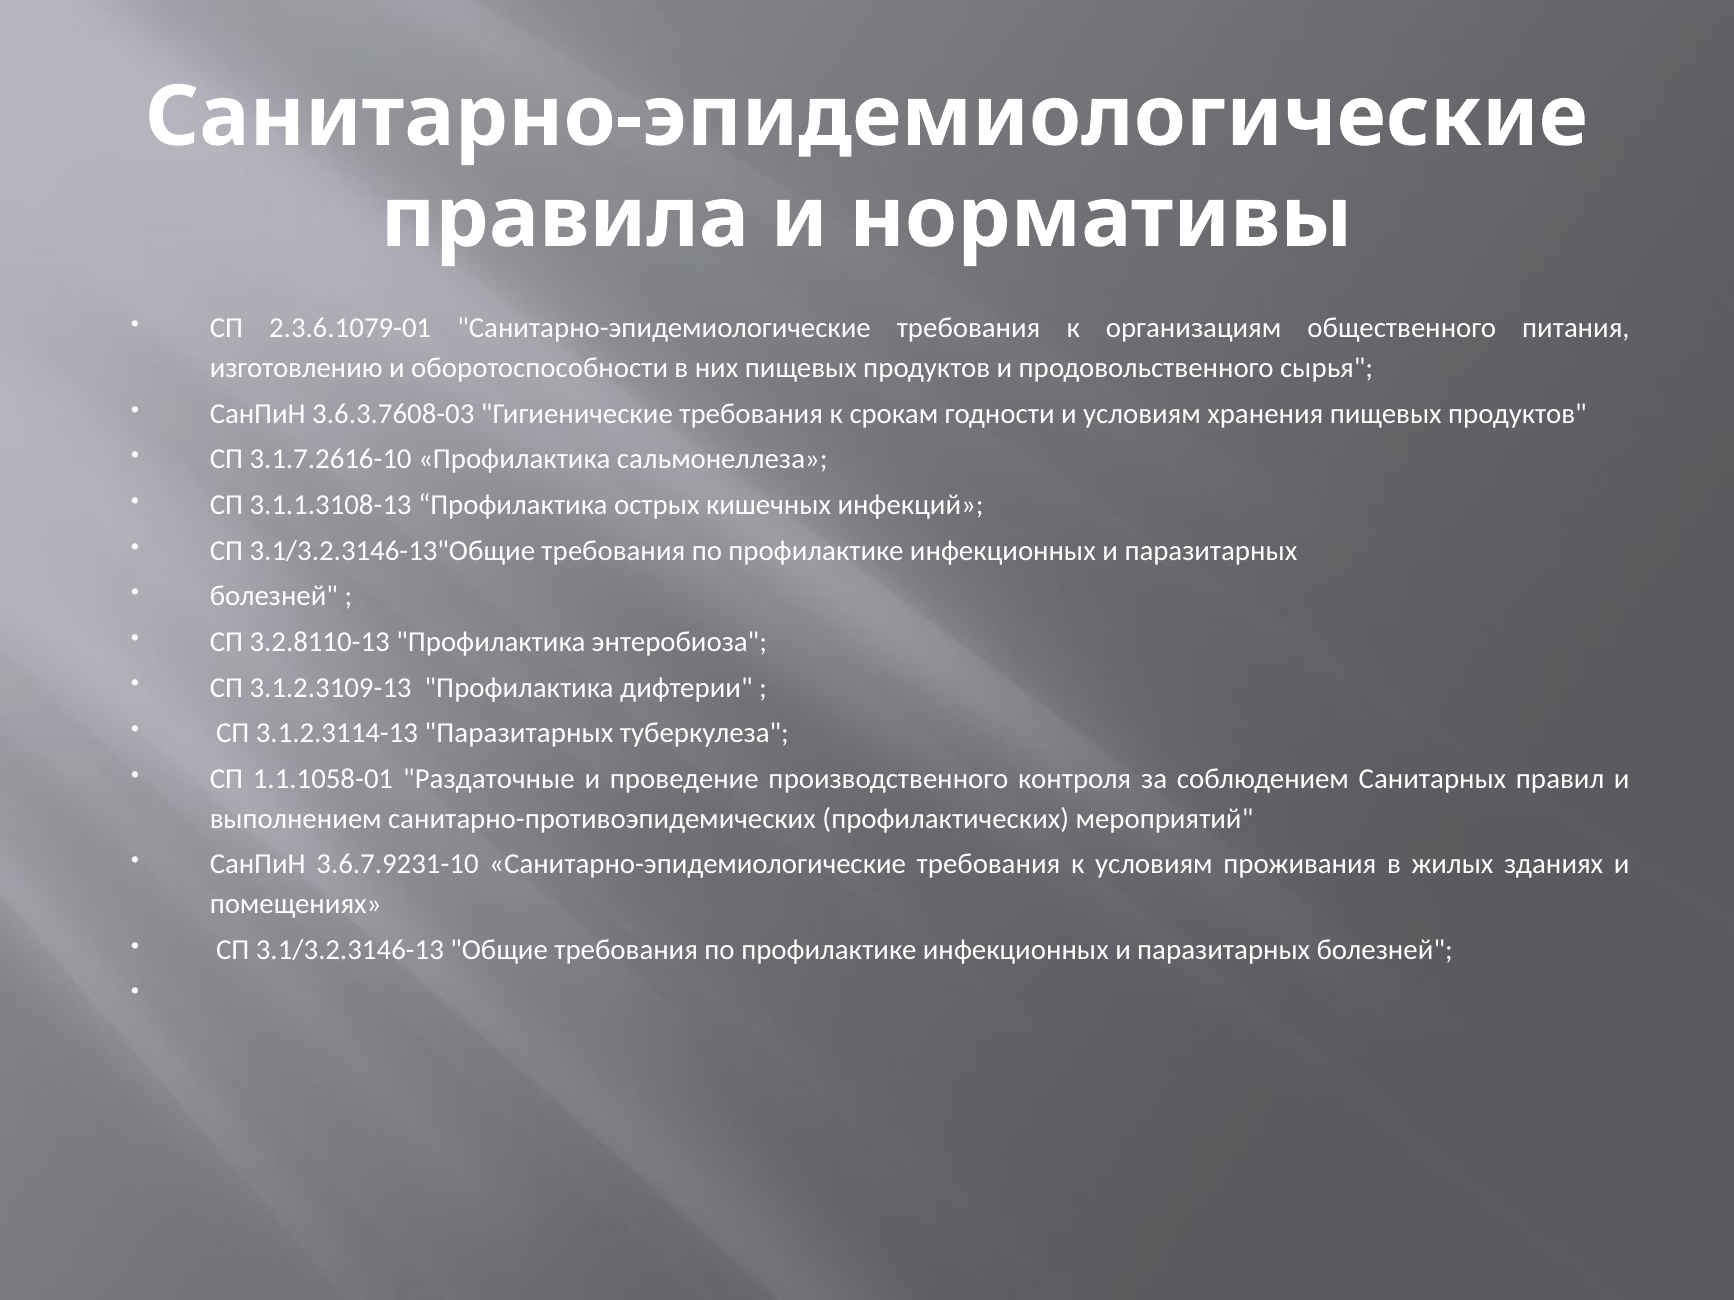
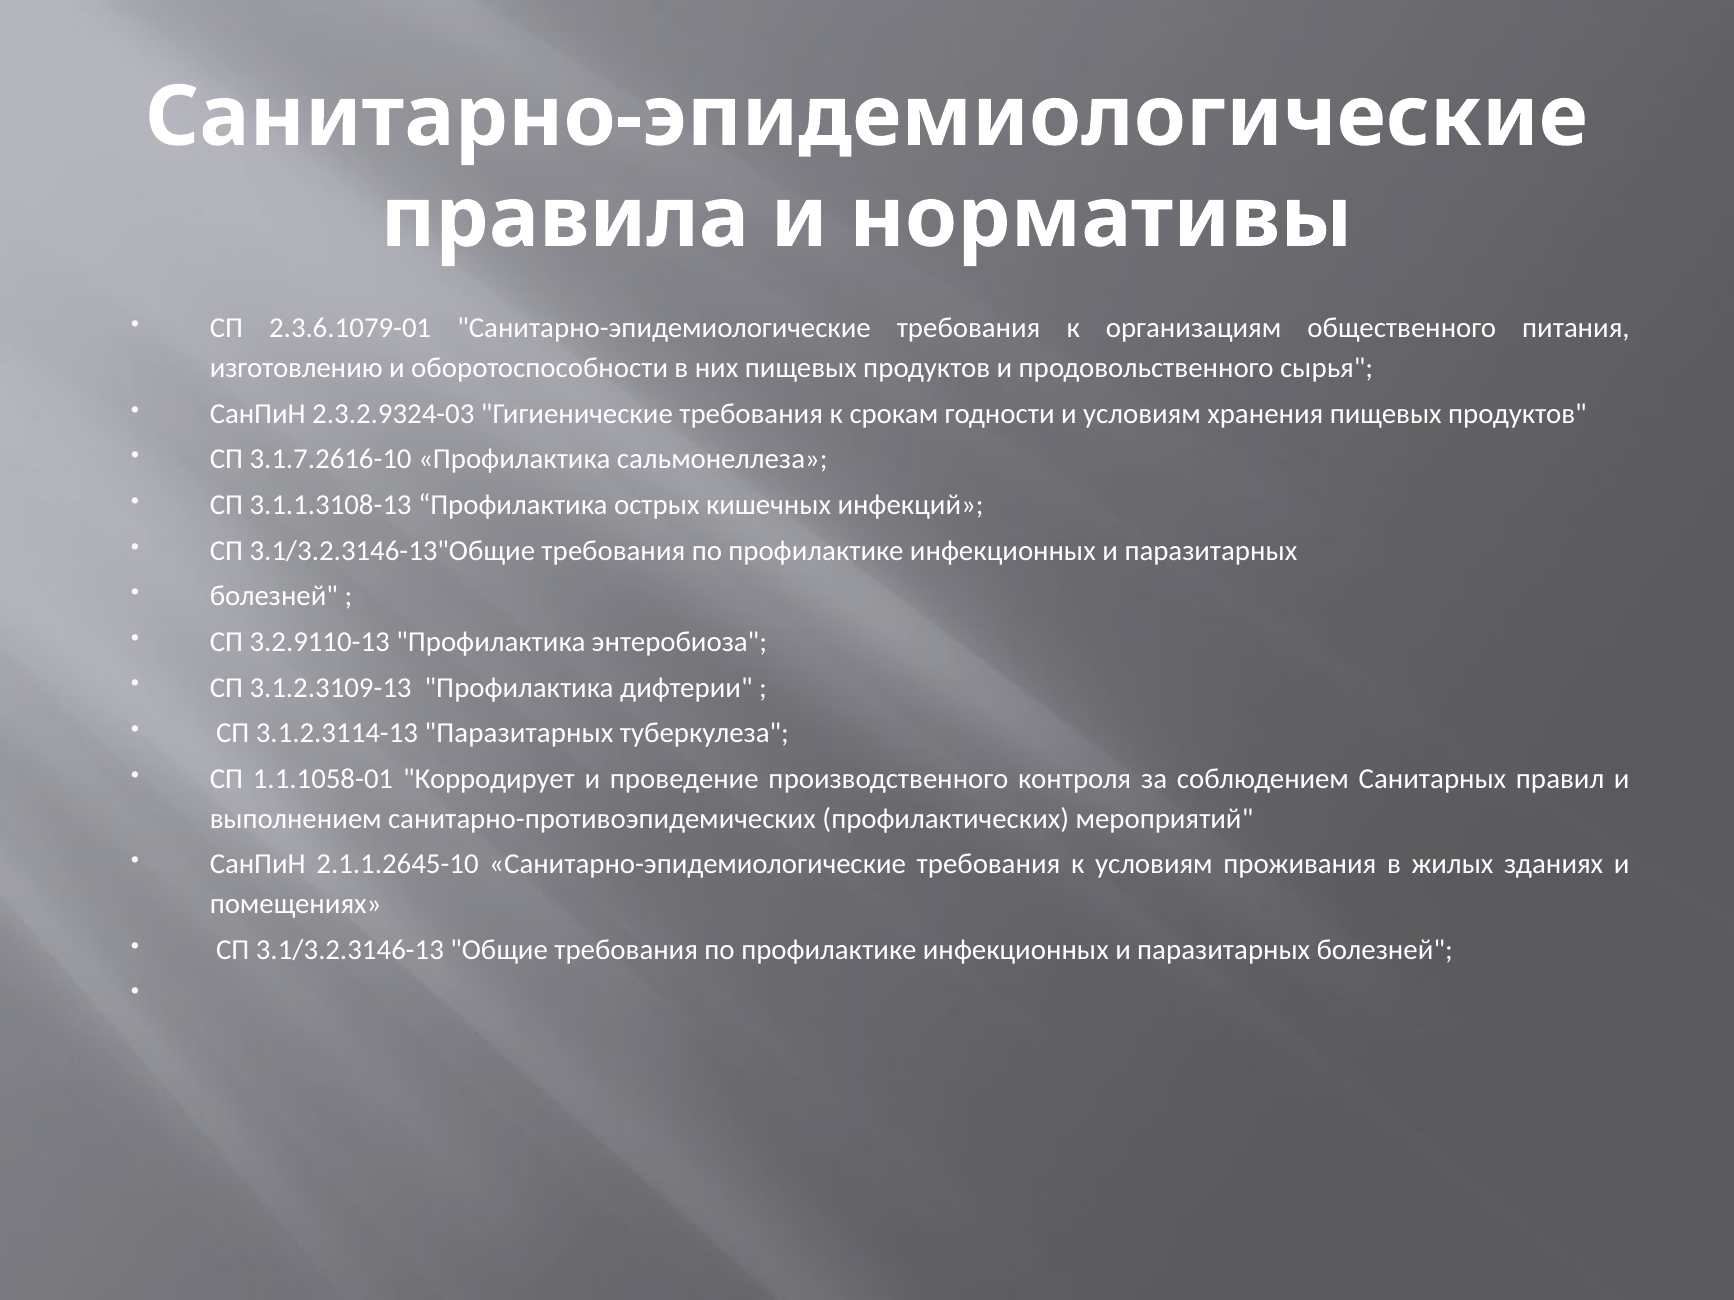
3.6.3.7608-03: 3.6.3.7608-03 -> 2.3.2.9324-03 (393, 414)
3.2.8110-13: 3.2.8110-13 -> 3.2.9110-13 (320, 642)
Раздаточные: Раздаточные -> Корродирует (489, 779)
3.6.7.9231-10: 3.6.7.9231-10 -> 2.1.1.2645-10 (398, 865)
